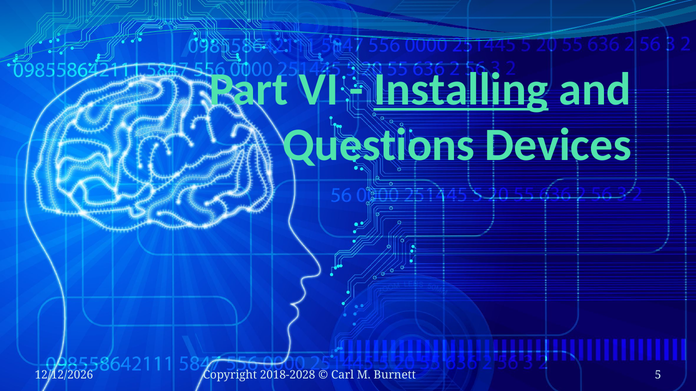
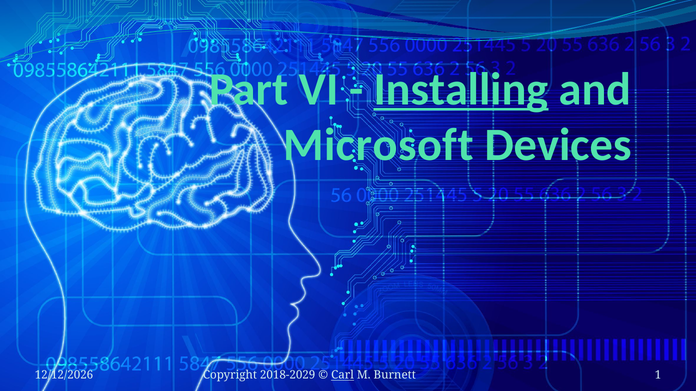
Questions: Questions -> Microsoft (378, 145)
2018-2028: 2018-2028 -> 2018-2029 (288, 376)
Carl underline: none -> present (343, 376)
5: 5 -> 1 (658, 376)
